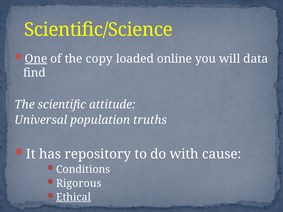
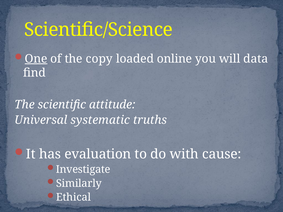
population: population -> systematic (100, 120)
repository: repository -> evaluation (98, 154)
Conditions: Conditions -> Investigate (83, 170)
Rigorous: Rigorous -> Similarly (79, 184)
Ethical underline: present -> none (74, 197)
